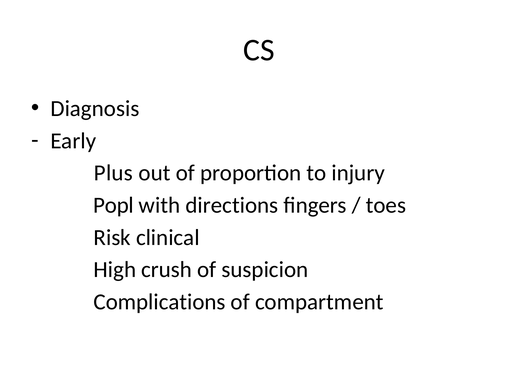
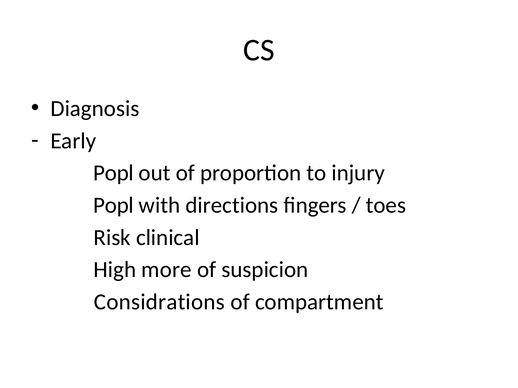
Plus: Plus -> Popl (114, 173)
crush: crush -> more (167, 270)
Complications: Complications -> Considrations (159, 302)
